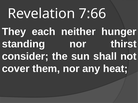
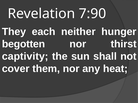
7:66: 7:66 -> 7:90 (92, 14)
standing: standing -> begotten (24, 44)
consider: consider -> captivity (25, 57)
